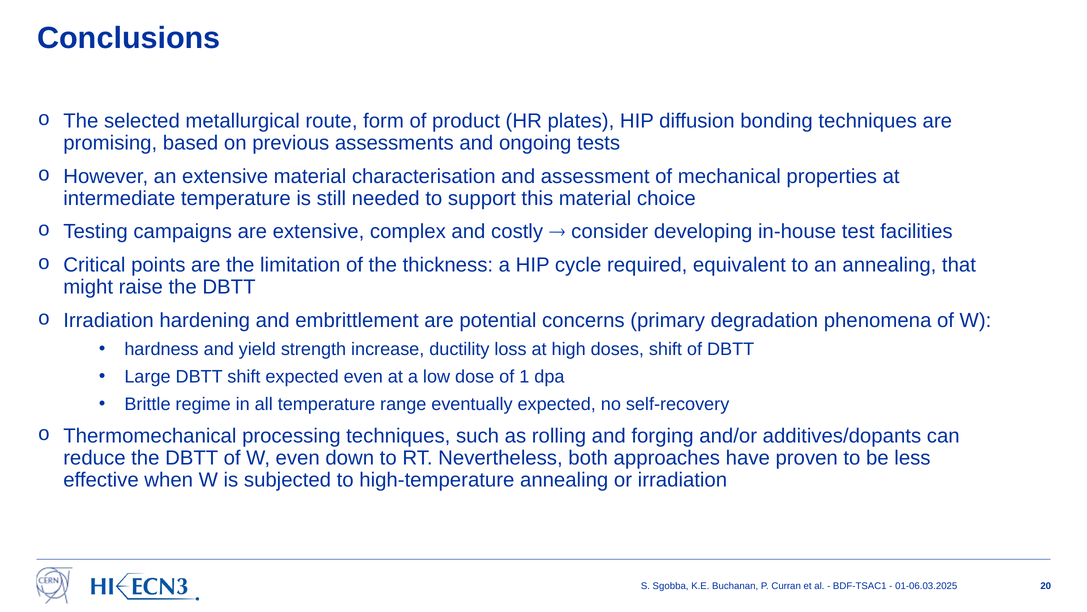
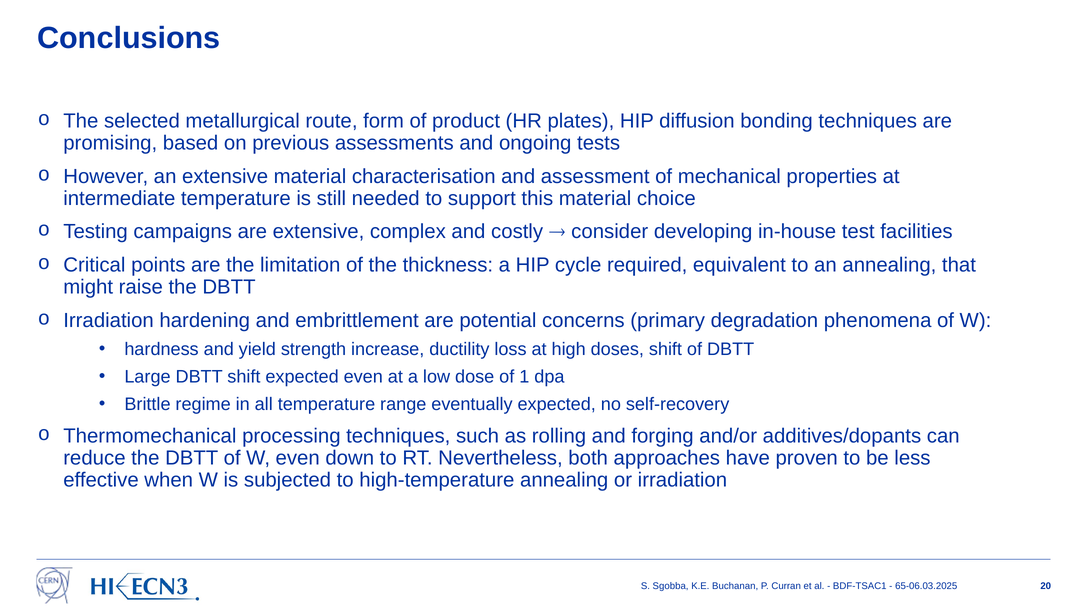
01-06.03.2025: 01-06.03.2025 -> 65-06.03.2025 (926, 586)
